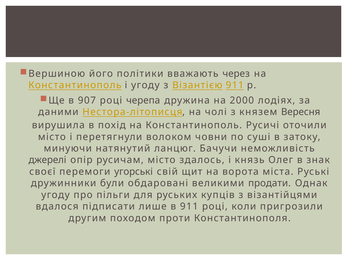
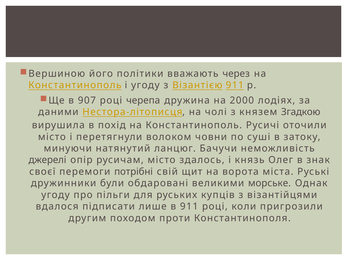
Вересня: Вересня -> Згадкою (301, 112)
угорські: угорські -> потрібні (134, 172)
продати: продати -> морське (269, 183)
